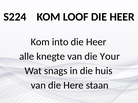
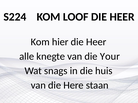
into: into -> hier (60, 42)
